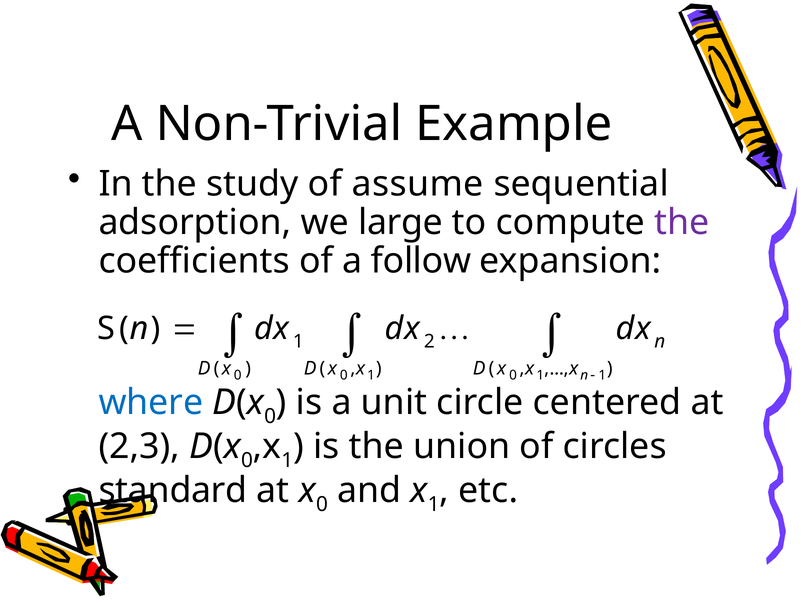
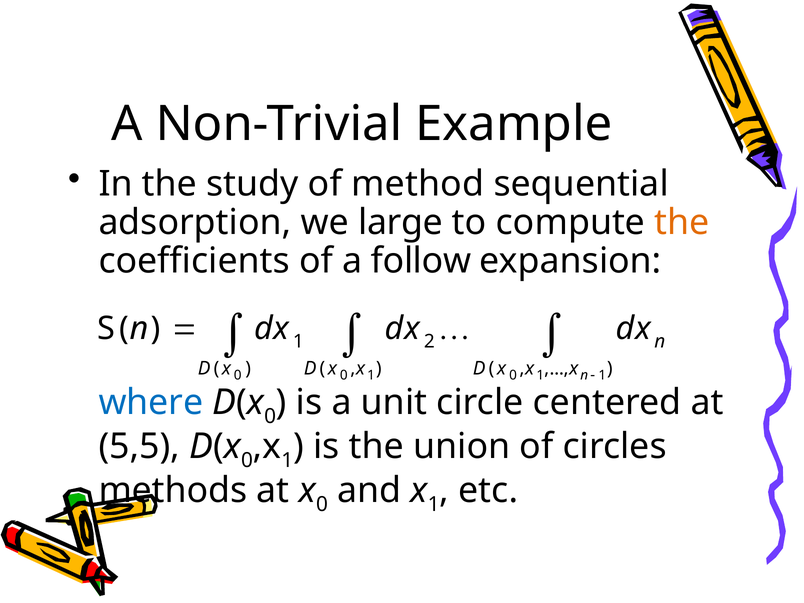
assume: assume -> method (418, 184)
the colour: purple -> orange (682, 223)
2,3: 2,3 -> 5,5 (139, 447)
standard: standard -> methods (173, 491)
